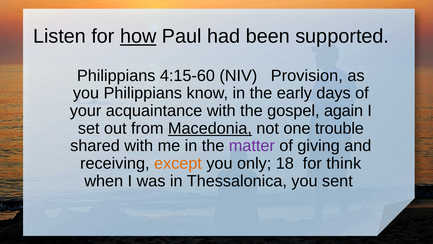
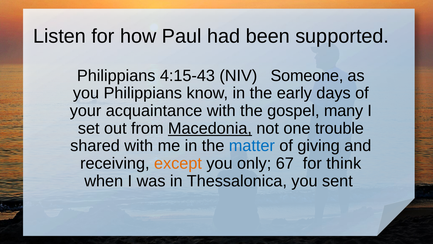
how underline: present -> none (138, 36)
4:15-60: 4:15-60 -> 4:15-43 (187, 76)
Provision: Provision -> Someone (307, 76)
again: again -> many (344, 111)
matter colour: purple -> blue (252, 146)
18: 18 -> 67 (285, 163)
